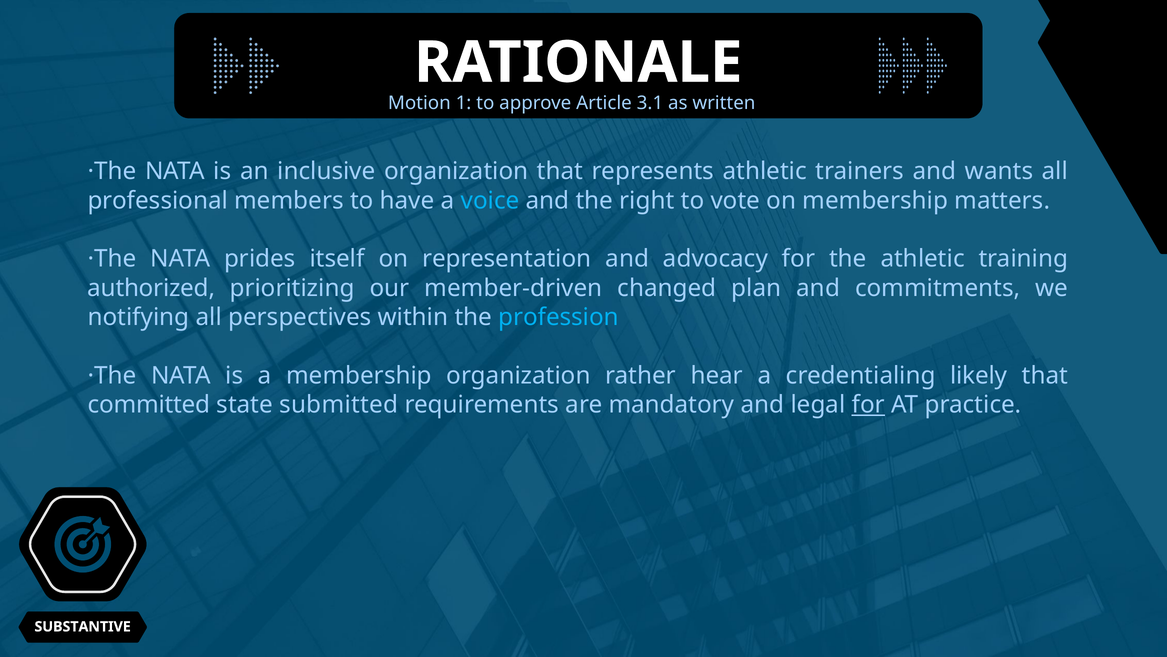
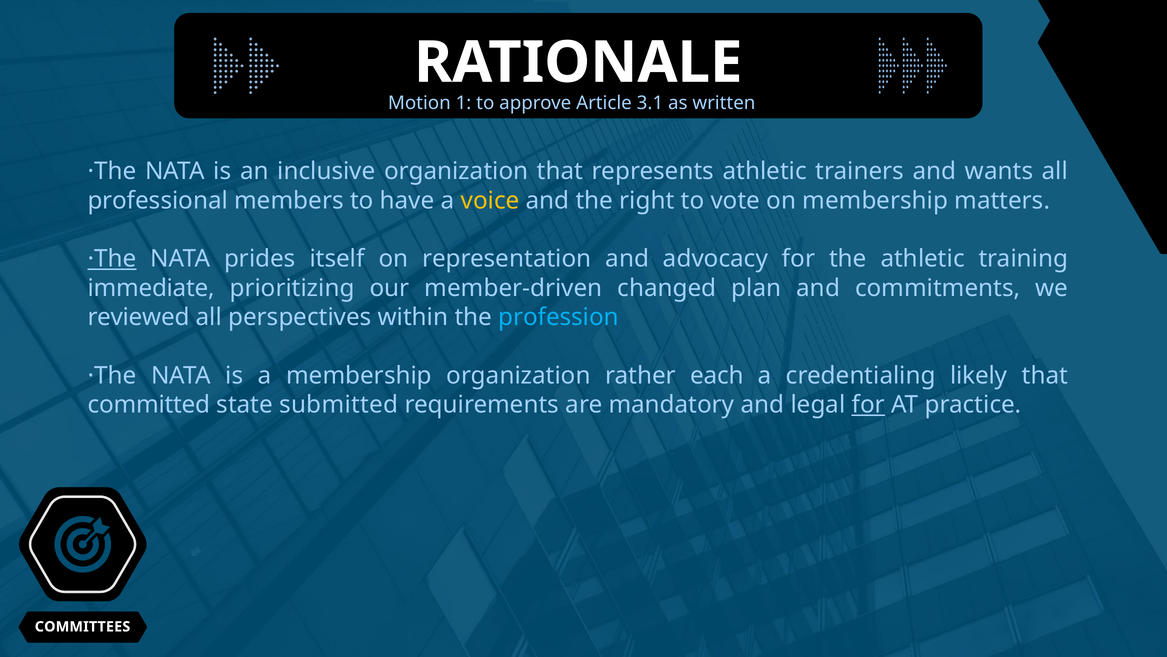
voice colour: light blue -> yellow (490, 200)
·The underline: none -> present (112, 259)
authorized: authorized -> immediate (151, 288)
notifying: notifying -> reviewed (139, 317)
hear: hear -> each (717, 375)
SUBSTANTIVE: SUBSTANTIVE -> COMMITTEES (83, 626)
